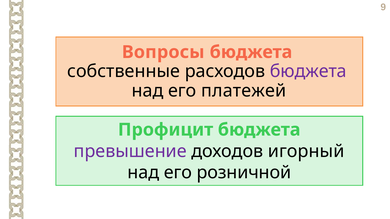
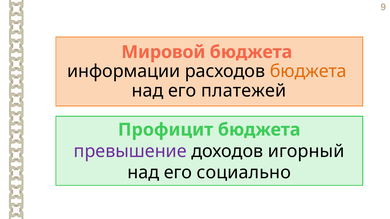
Вопросы: Вопросы -> Мировой (163, 52)
собственные: собственные -> информации (124, 71)
бюджета colour: purple -> orange (308, 71)
розничной: розничной -> социально (244, 173)
